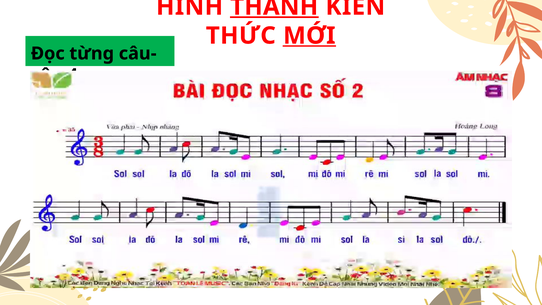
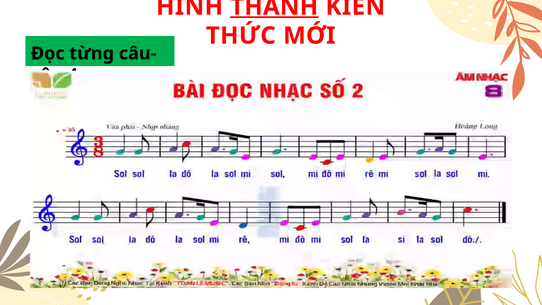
MỚI underline: present -> none (309, 36)
